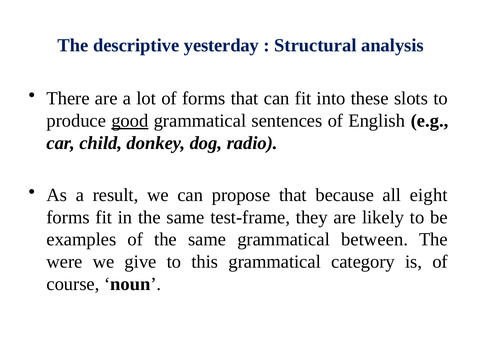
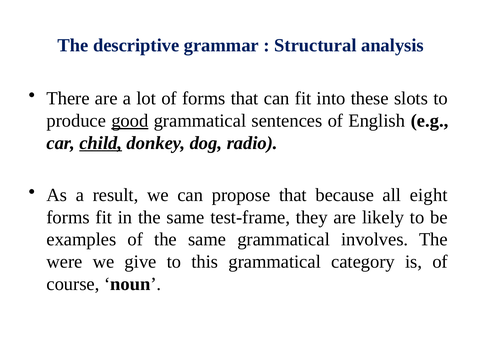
yesterday: yesterday -> grammar (221, 45)
child underline: none -> present (101, 143)
between: between -> involves (375, 239)
